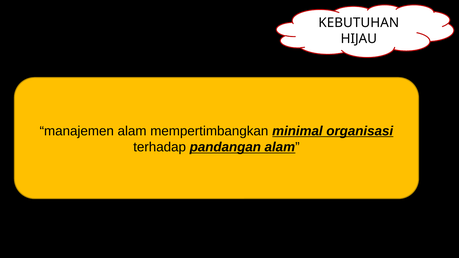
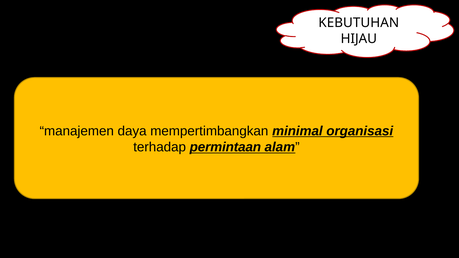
manajemen alam: alam -> daya (132, 131)
pandangan: pandangan -> permintaan (225, 147)
